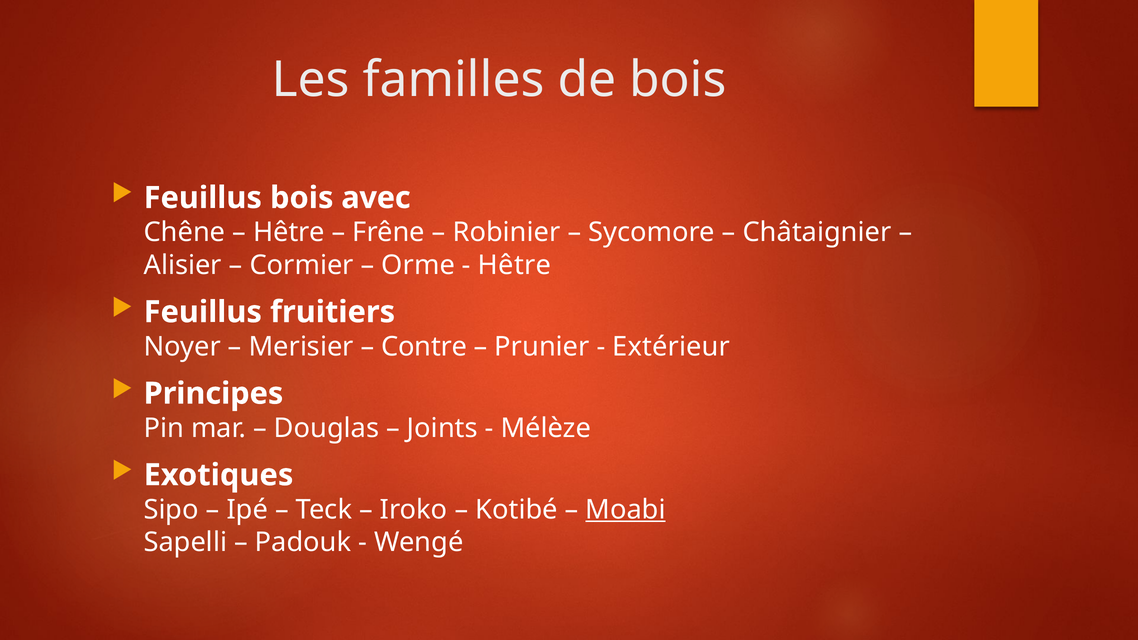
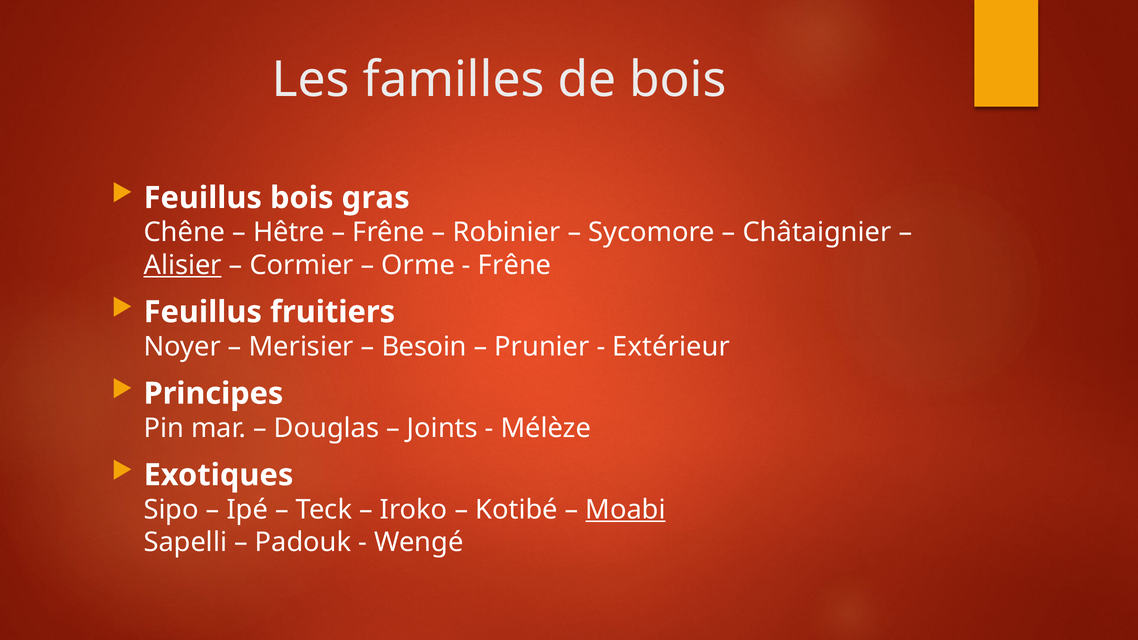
avec: avec -> gras (376, 198)
Alisier underline: none -> present (183, 265)
Hêtre: Hêtre -> Frêne (515, 265)
Contre: Contre -> Besoin (424, 347)
